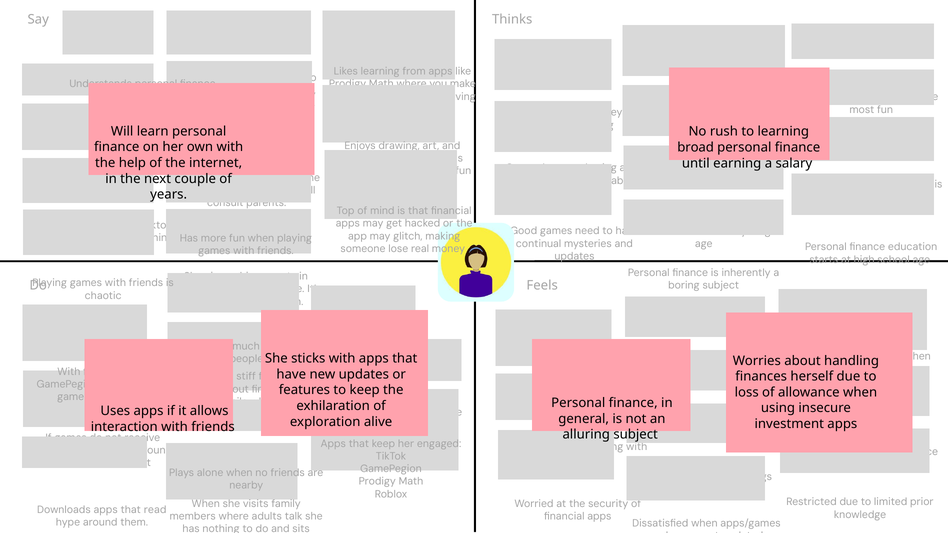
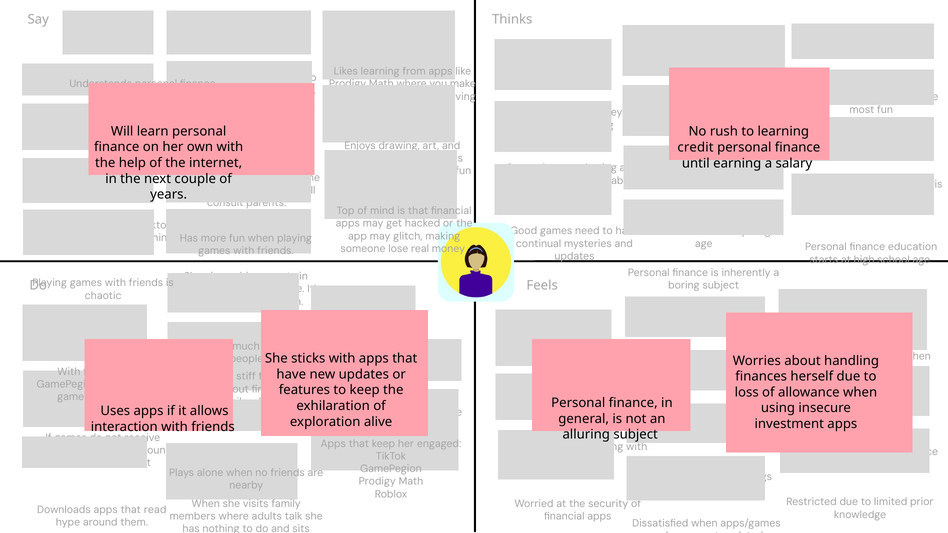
broad: broad -> credit (695, 148)
